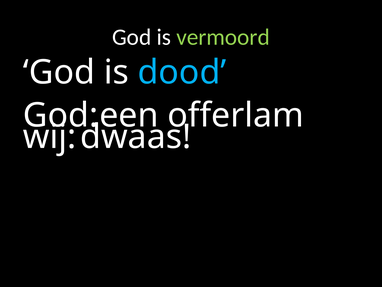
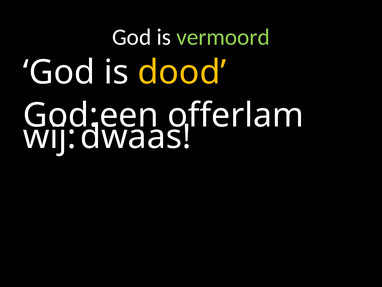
dood colour: light blue -> yellow (182, 72)
